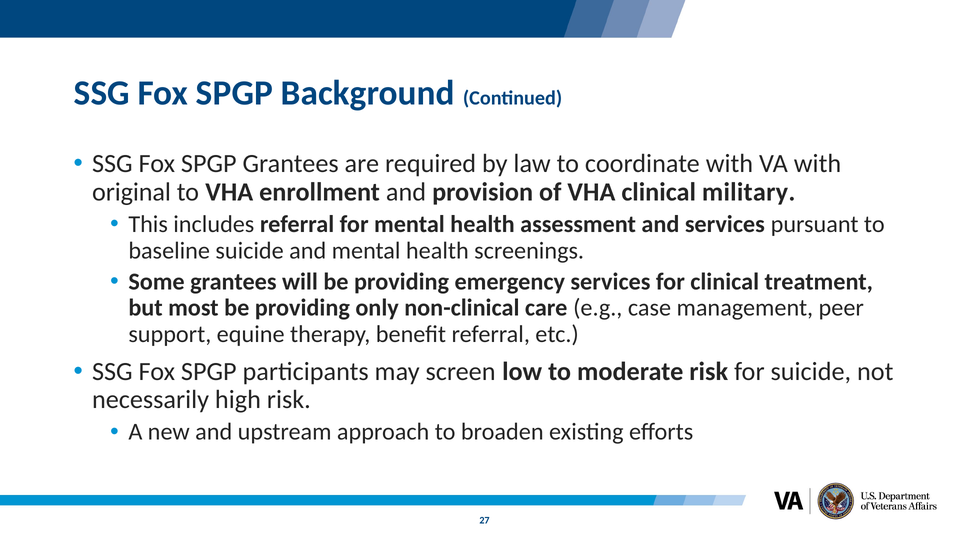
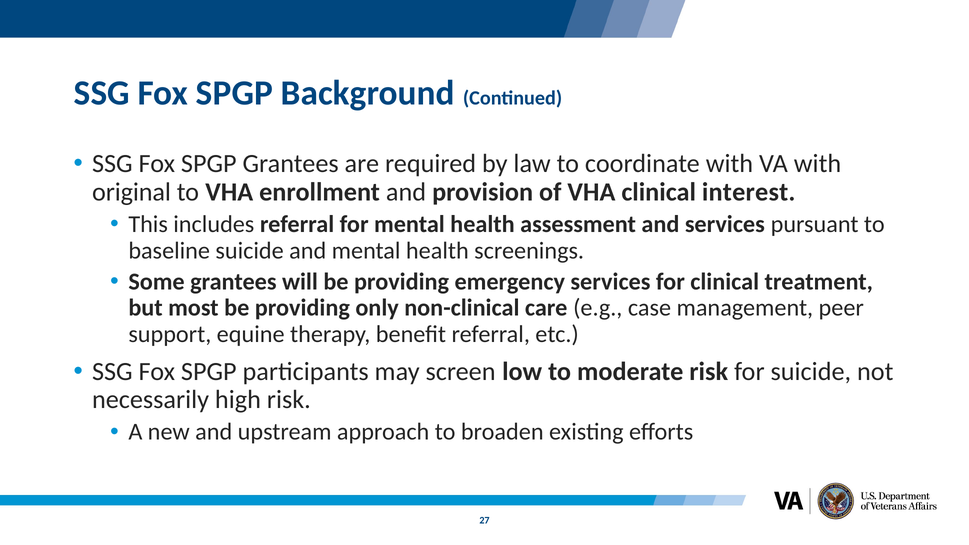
military: military -> interest (749, 192)
